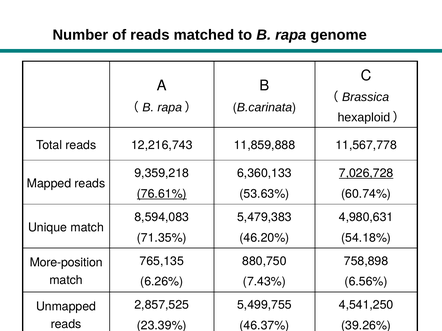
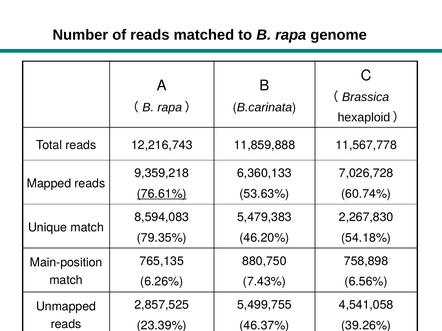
7,026,728 underline: present -> none (366, 173)
4,980,631: 4,980,631 -> 2,267,830 (366, 217)
71.35%: 71.35% -> 79.35% (162, 238)
More-position: More-position -> Main-position (66, 263)
4,541,250: 4,541,250 -> 4,541,058 (366, 305)
